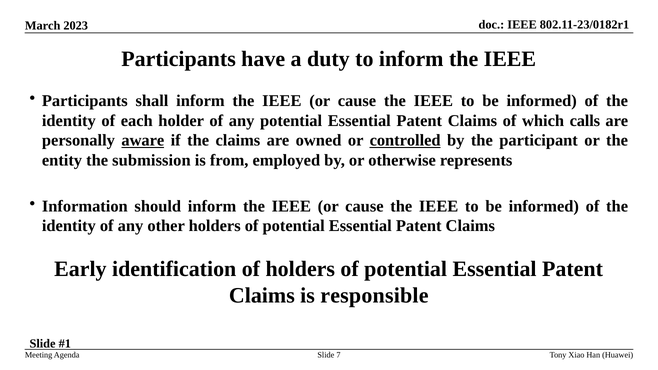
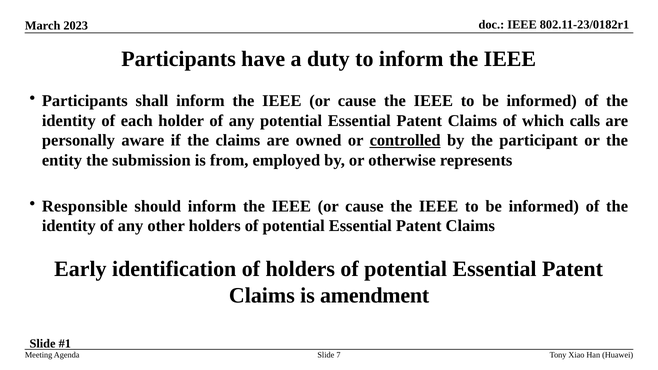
aware underline: present -> none (143, 141)
Information: Information -> Responsible (85, 206)
responsible: responsible -> amendment (375, 296)
